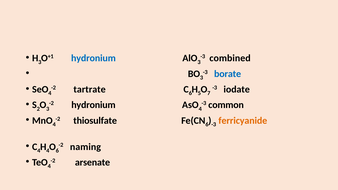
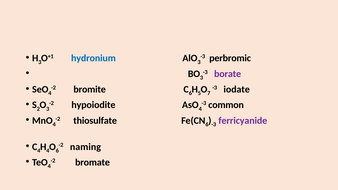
combined: combined -> perbromic (230, 58)
borate colour: blue -> purple (228, 74)
tartrate: tartrate -> bromite (90, 89)
hydronium: hydronium -> hypoiodite (93, 105)
ferricyanide colour: orange -> purple (243, 121)
arsenate: arsenate -> bromate (93, 162)
